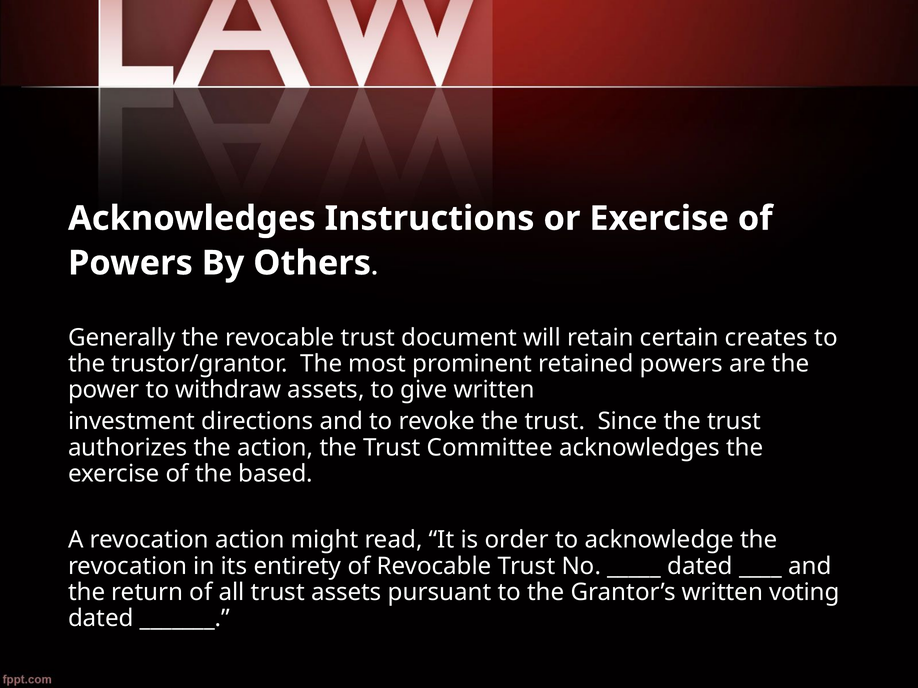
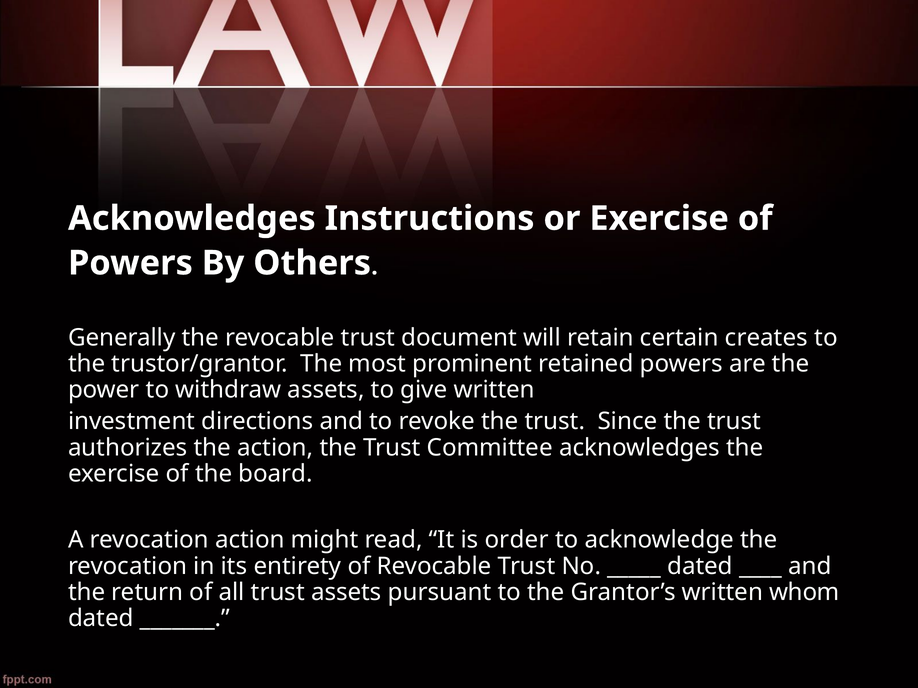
based: based -> board (276, 474)
voting: voting -> whom (804, 593)
